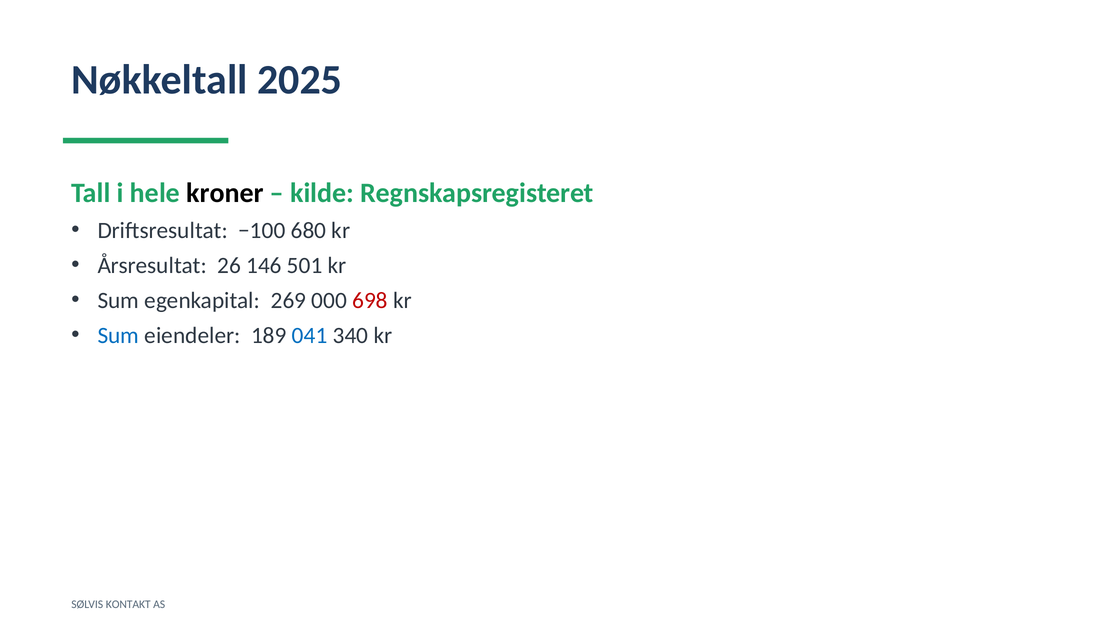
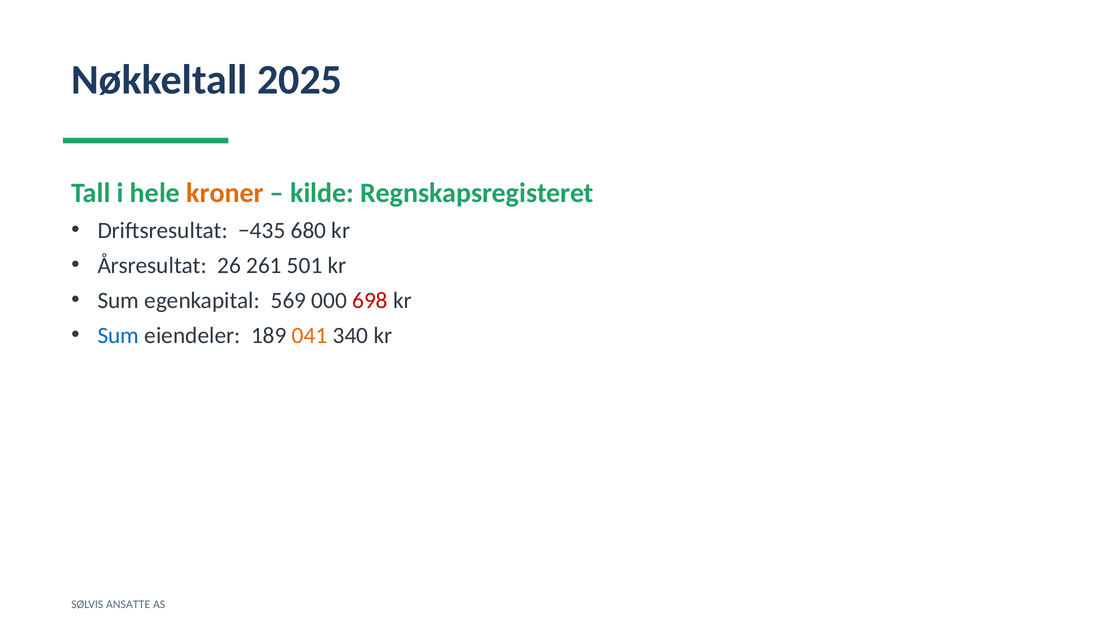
kroner colour: black -> orange (225, 193)
−100: −100 -> −435 (262, 230)
146: 146 -> 261 (264, 265)
269: 269 -> 569 (288, 300)
041 colour: blue -> orange (310, 335)
KONTAKT: KONTAKT -> ANSATTE (128, 604)
